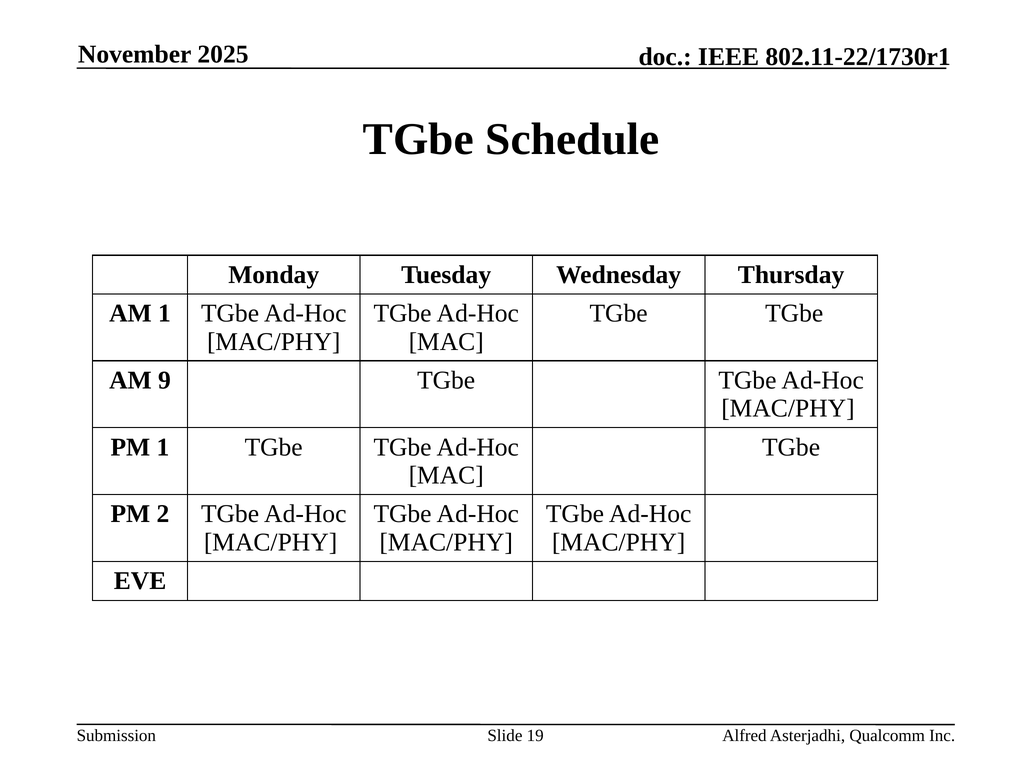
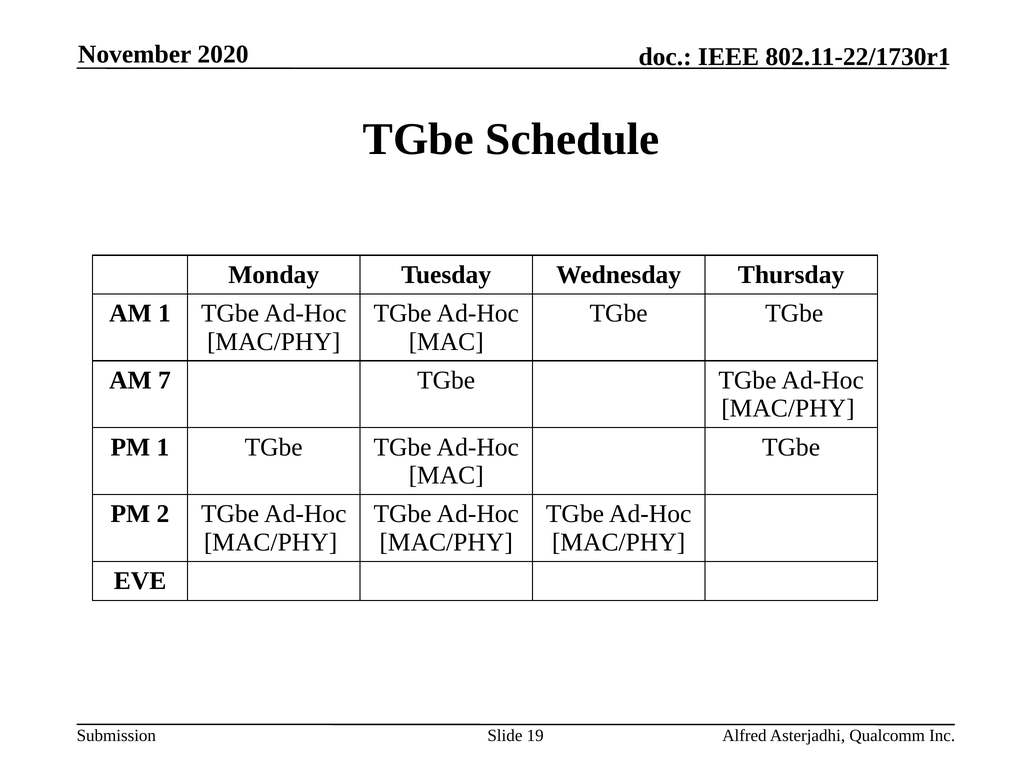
2025: 2025 -> 2020 (223, 54)
9: 9 -> 7 (165, 380)
